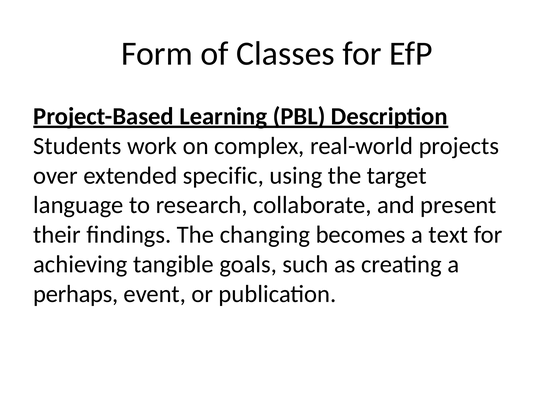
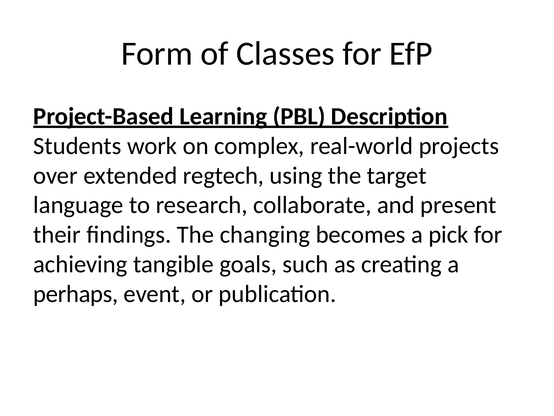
specific: specific -> regtech (223, 175)
text: text -> pick (448, 234)
